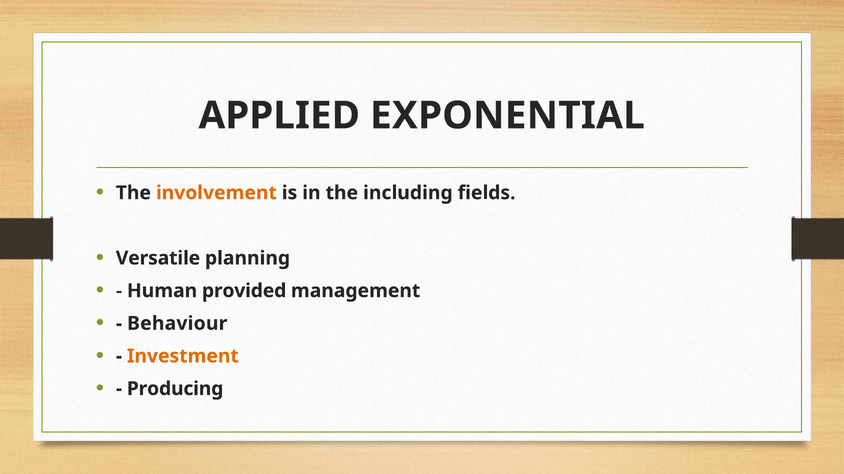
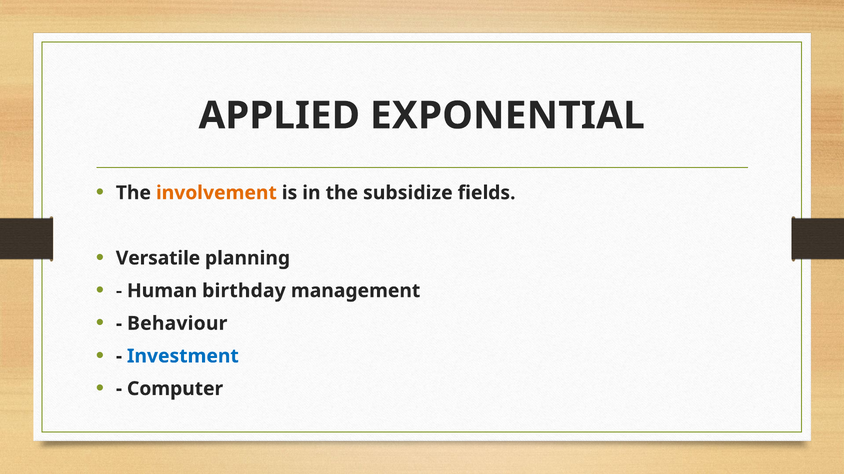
including: including -> subsidize (408, 193)
provided: provided -> birthday (244, 291)
Investment colour: orange -> blue (183, 357)
Producing: Producing -> Computer (175, 389)
